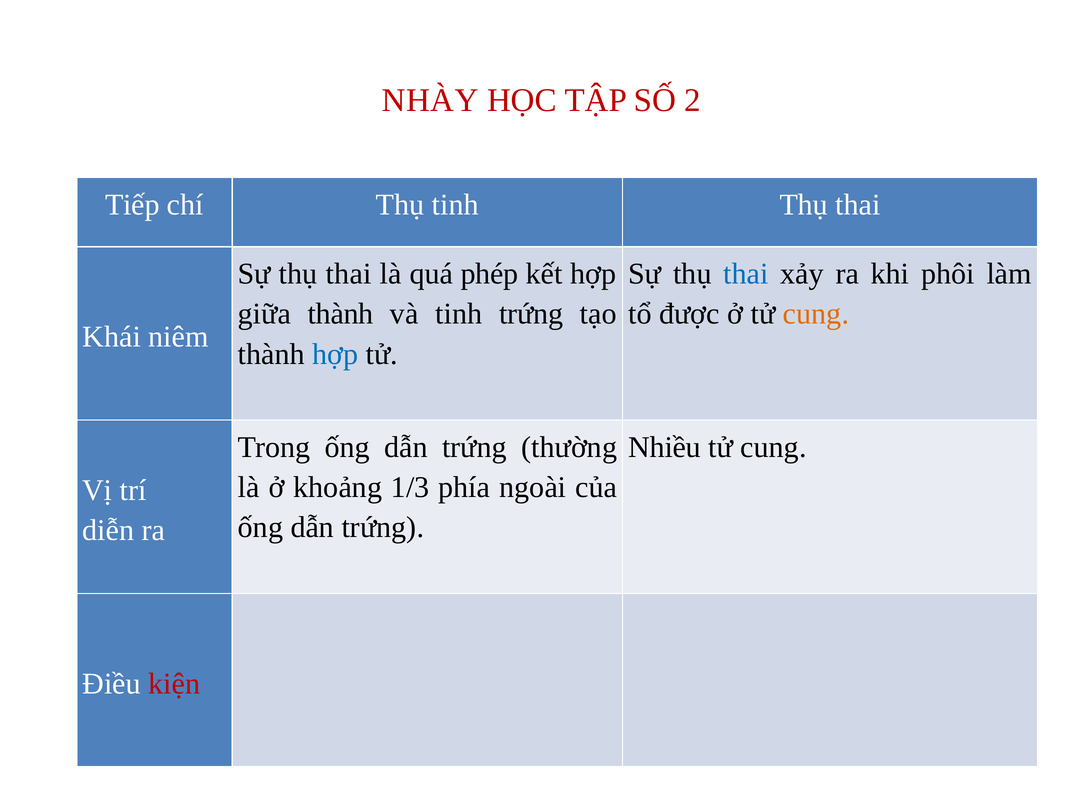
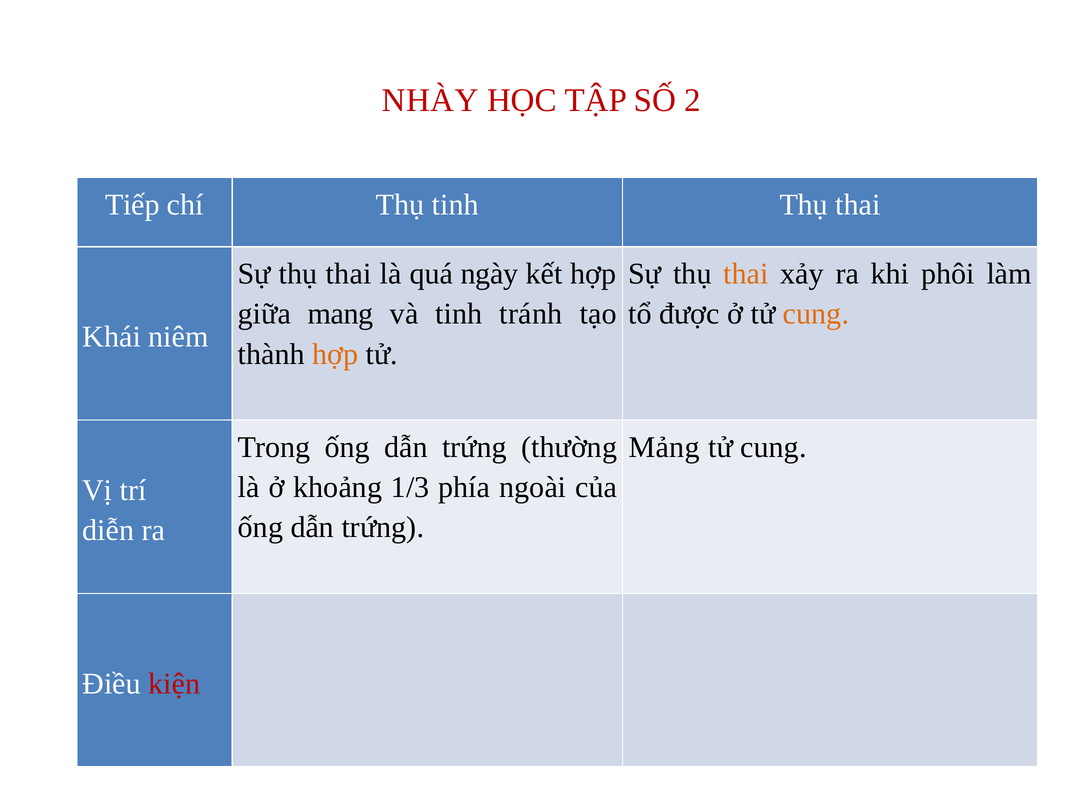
phép: phép -> ngày (489, 274)
thai colour: blue -> orange (746, 274)
giữa thành: thành -> mang (341, 314)
tinh trứng: trứng -> tránh (531, 314)
hợp colour: blue -> orange (335, 354)
Nhiều: Nhiều -> Mảng (664, 448)
